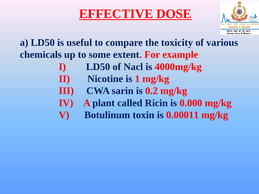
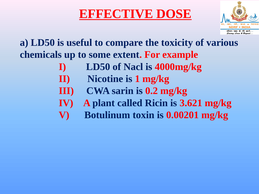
0.000: 0.000 -> 3.621 (191, 103)
0.00011: 0.00011 -> 0.00201 (182, 115)
